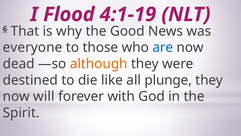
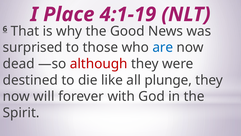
Flood: Flood -> Place (69, 14)
everyone: everyone -> surprised (33, 47)
although colour: orange -> red (99, 64)
